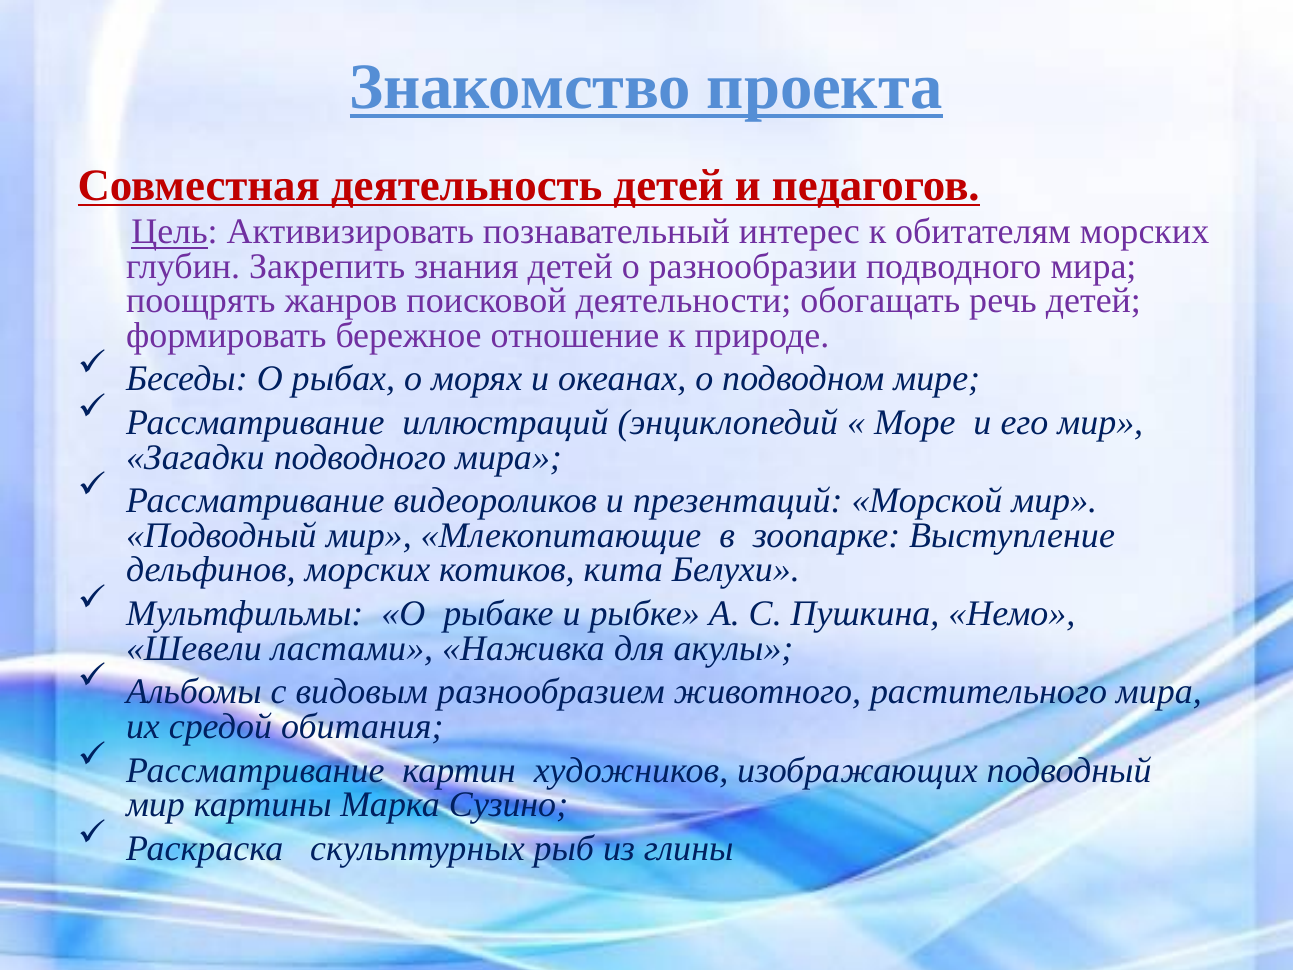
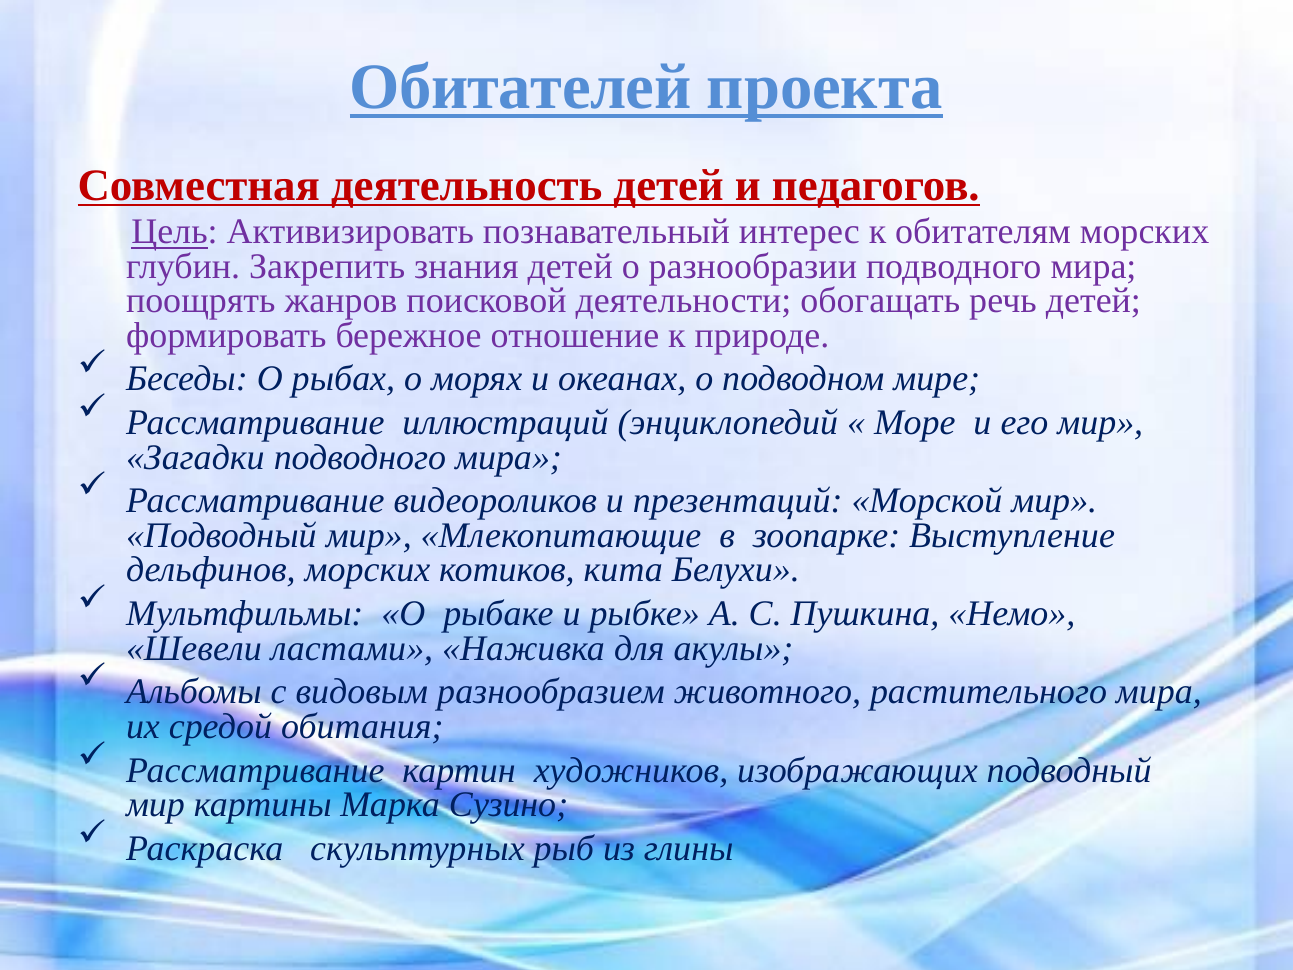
Знакомство: Знакомство -> Обитателей (520, 88)
